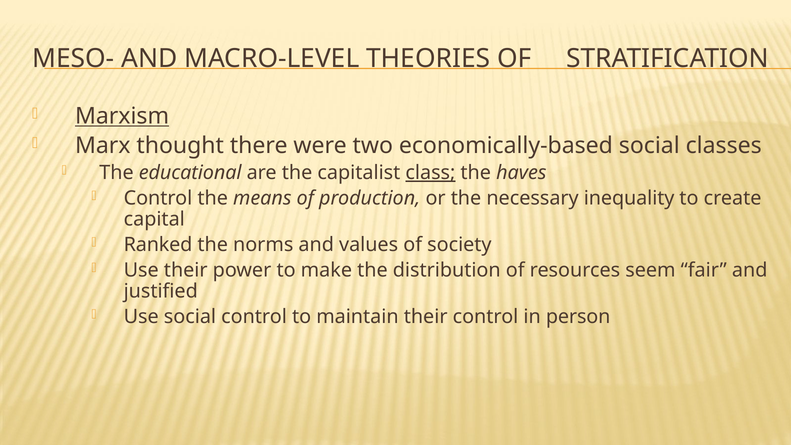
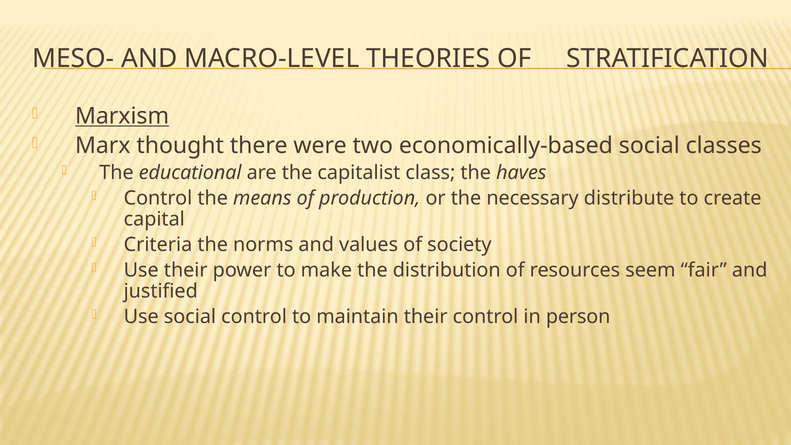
class underline: present -> none (430, 173)
inequality: inequality -> distribute (629, 198)
Ranked: Ranked -> Criteria (158, 245)
